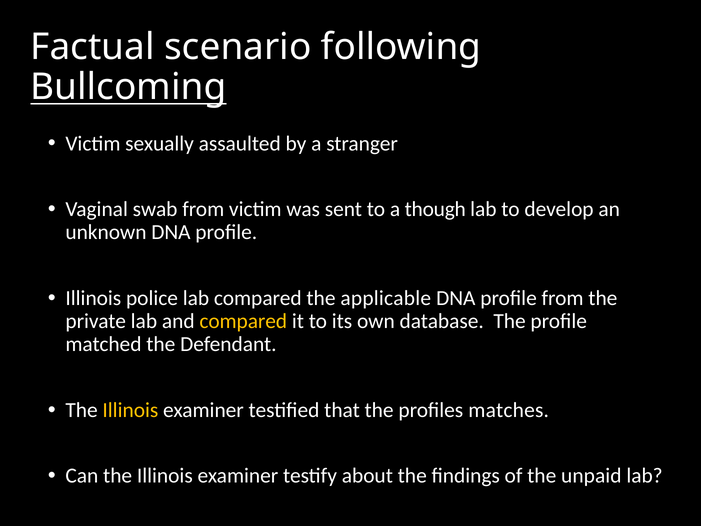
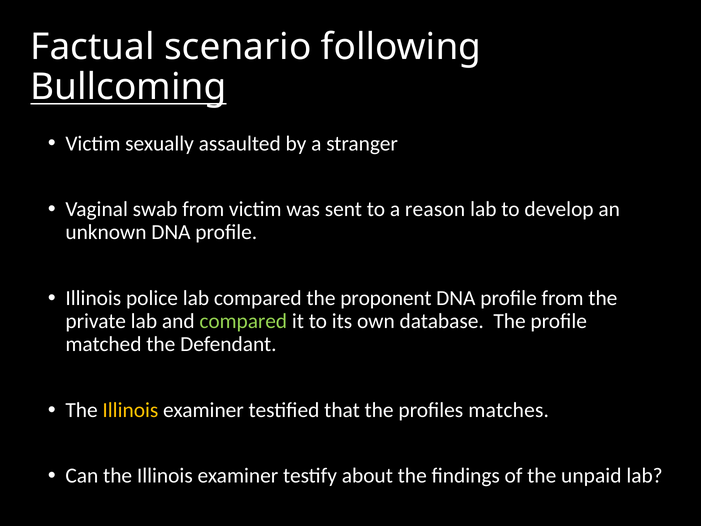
though: though -> reason (435, 209)
applicable: applicable -> proponent (386, 298)
compared colour: yellow -> light green (243, 321)
